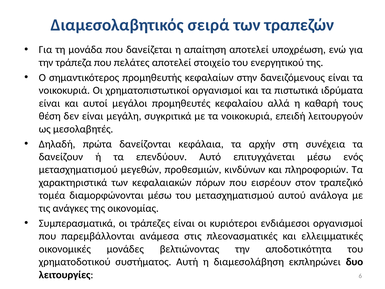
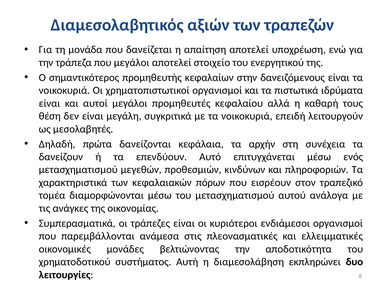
σειρά: σειρά -> αξιών (209, 25)
που πελάτες: πελάτες -> μεγάλοι (132, 62)
